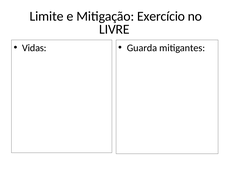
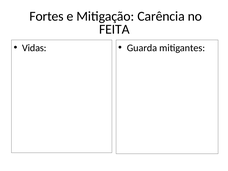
Limite: Limite -> Fortes (47, 16)
Exercício: Exercício -> Carência (161, 16)
LIVRE: LIVRE -> FEITA (114, 29)
